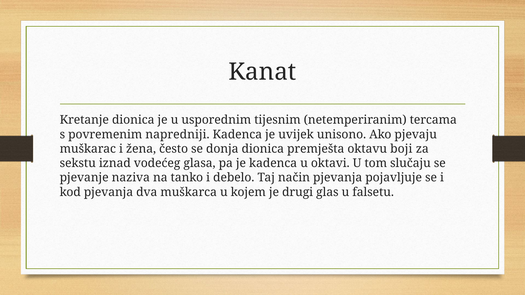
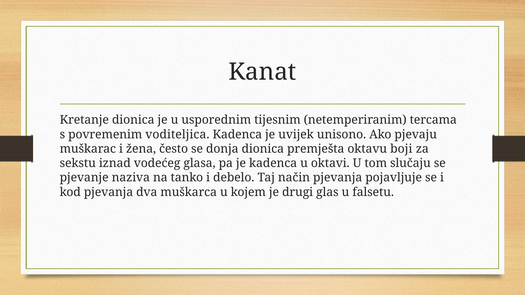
napredniji: napredniji -> voditeljica (177, 135)
